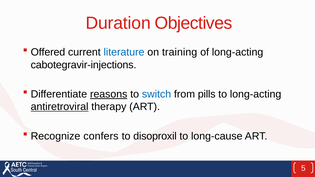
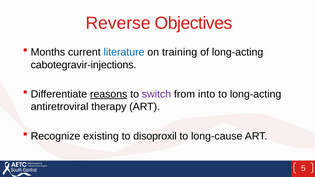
Duration: Duration -> Reverse (118, 23)
Offered: Offered -> Months (48, 52)
switch colour: blue -> purple (157, 94)
pills: pills -> into (207, 94)
antiretroviral underline: present -> none (60, 107)
confers: confers -> existing (101, 136)
